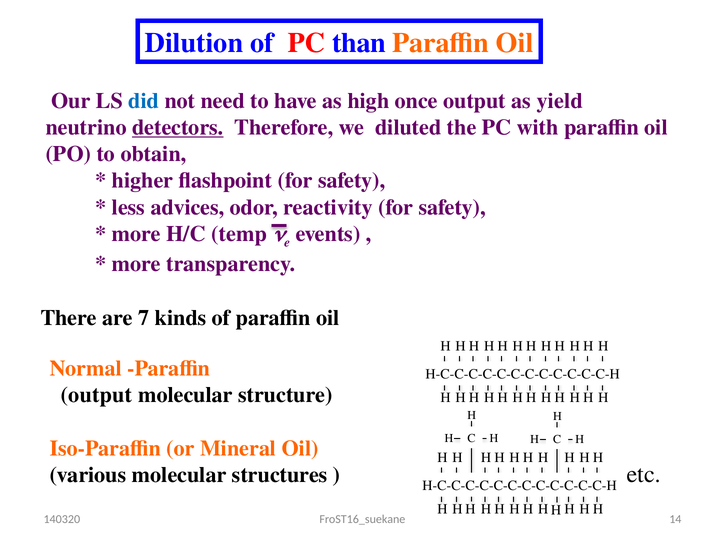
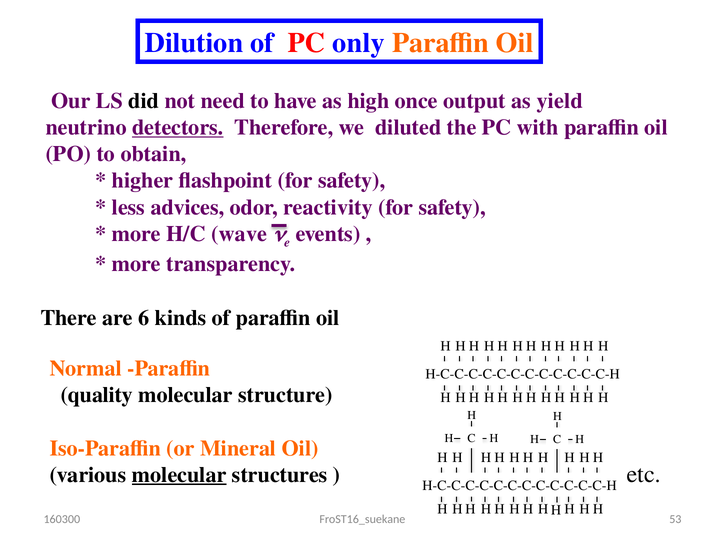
than: than -> only (359, 43)
did colour: blue -> black (144, 101)
temp: temp -> wave (239, 234)
7: 7 -> 6 (144, 318)
output: output -> quality (97, 395)
molecular underline: none -> present (179, 475)
140320: 140320 -> 160300 (62, 519)
14: 14 -> 53 (675, 519)
